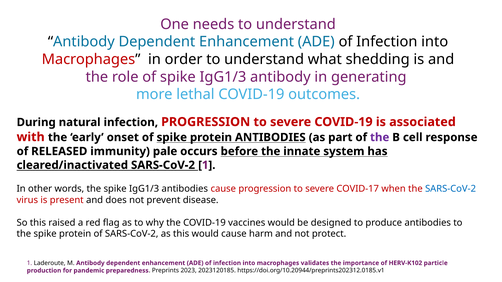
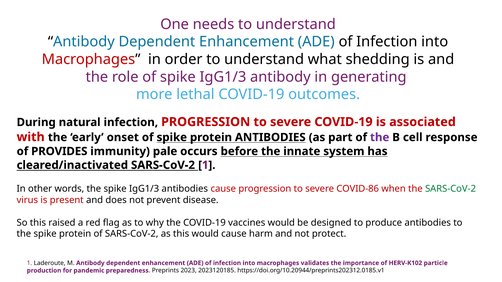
RELEASED: RELEASED -> PROVIDES (59, 152)
COVID-17: COVID-17 -> COVID-86 (358, 189)
SARS-CoV-2 colour: blue -> green (451, 189)
